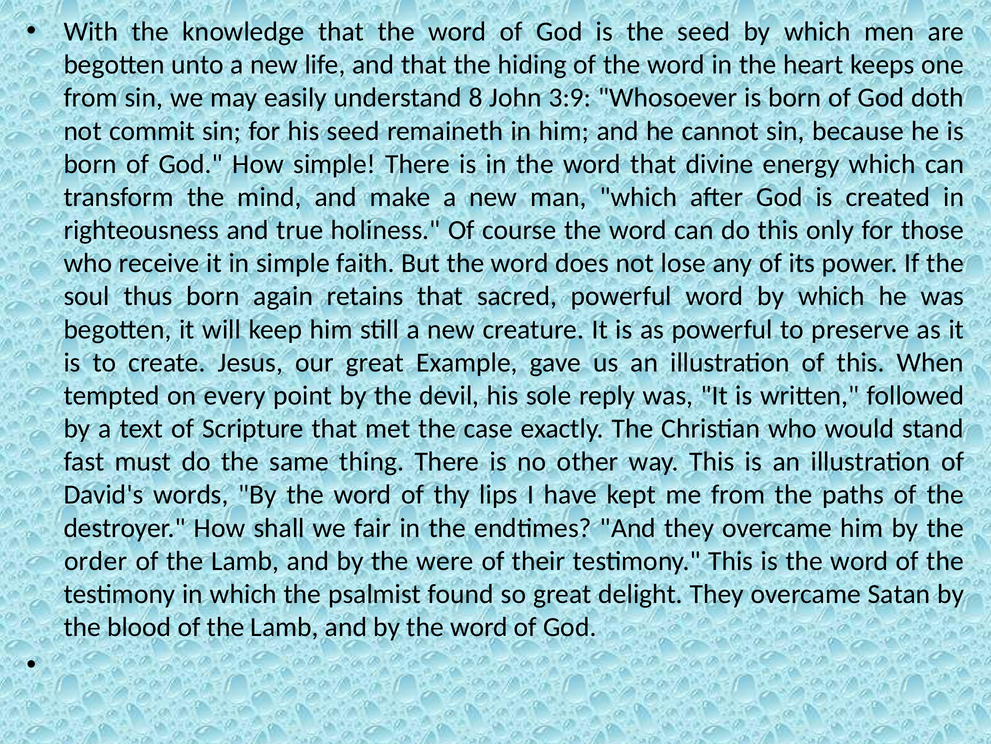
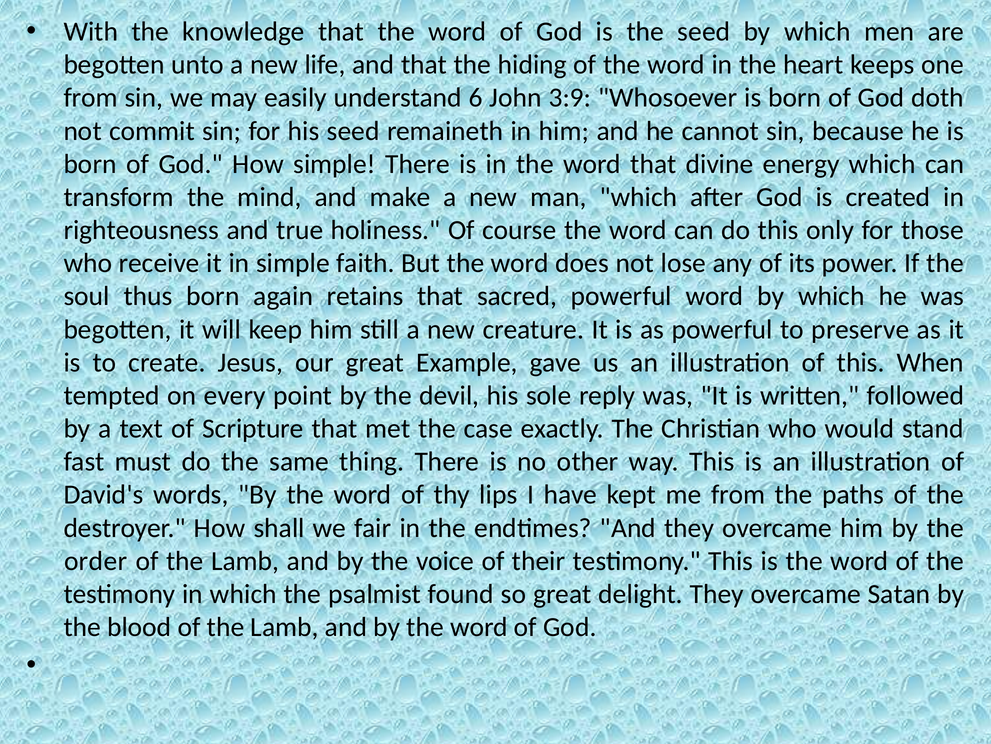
8: 8 -> 6 (476, 98)
were: were -> voice (445, 560)
